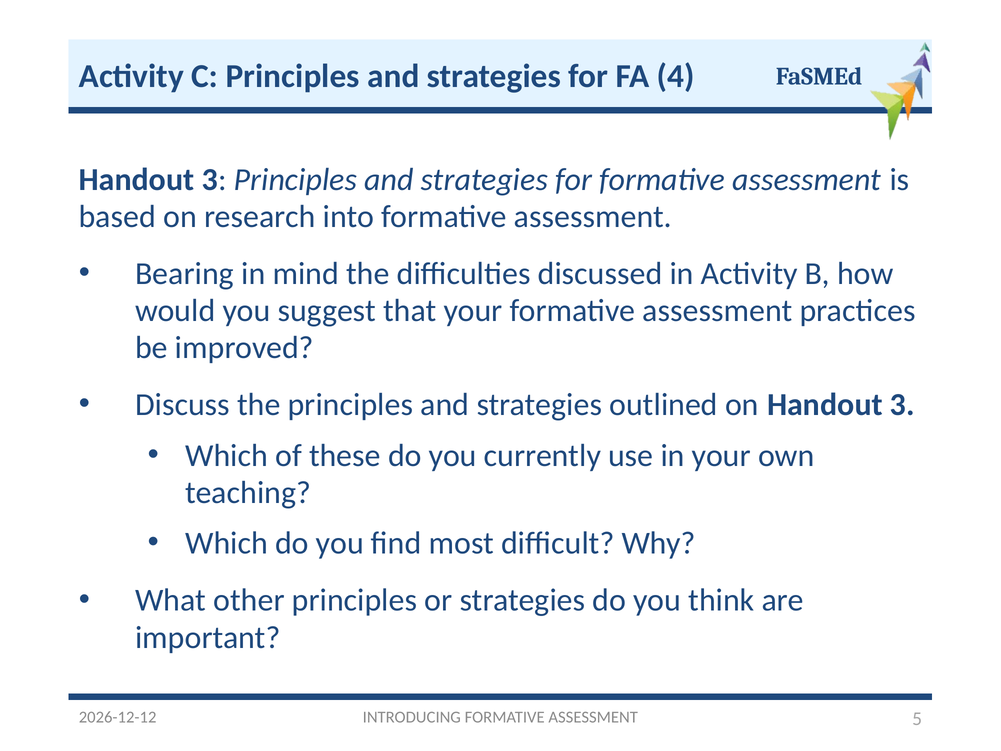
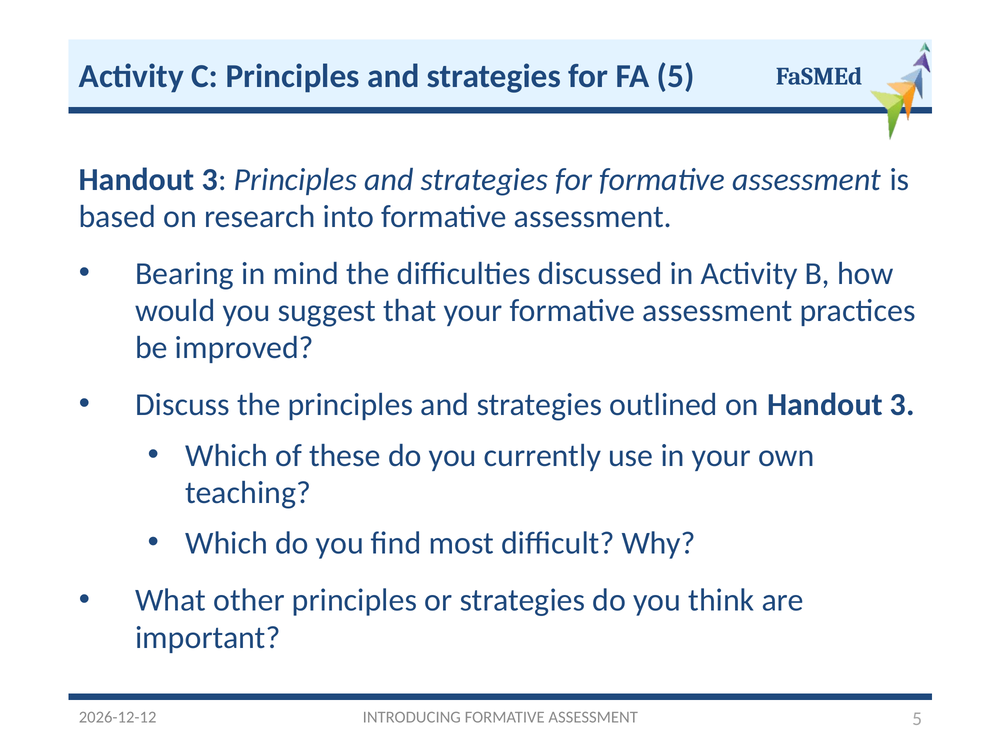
FA 4: 4 -> 5 (676, 76)
